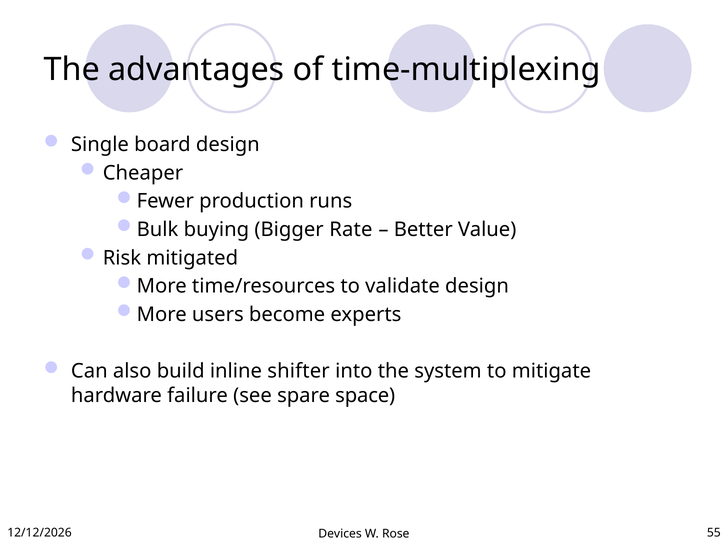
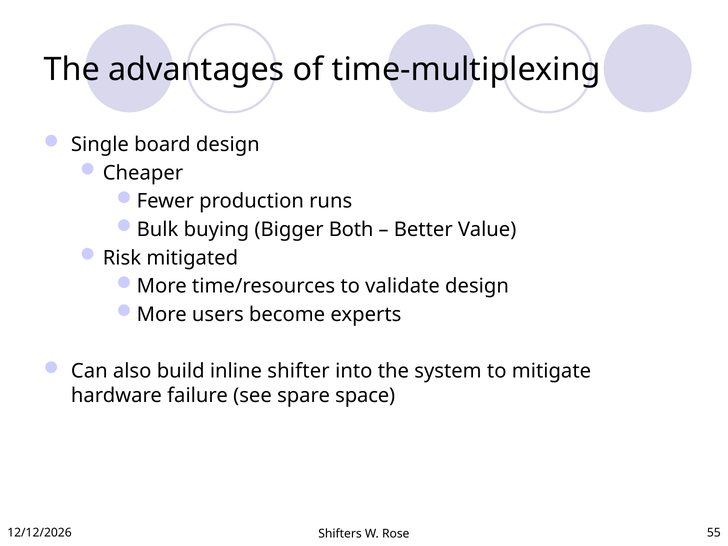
Rate: Rate -> Both (351, 230)
Devices: Devices -> Shifters (340, 534)
